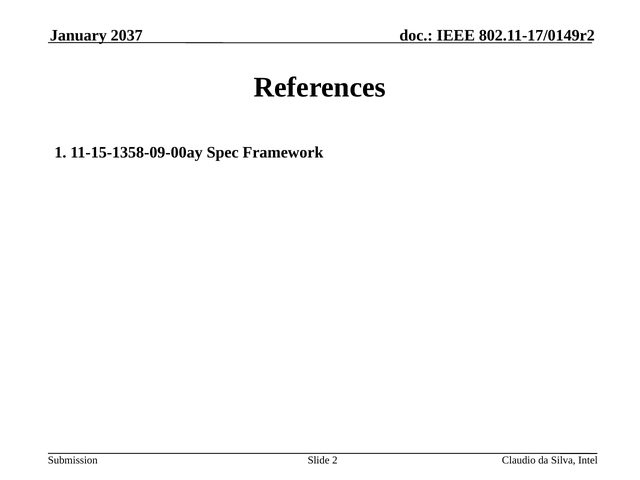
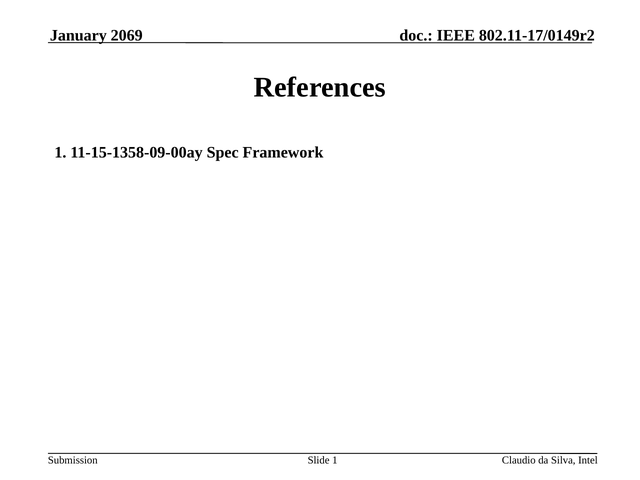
2037: 2037 -> 2069 (127, 36)
Slide 2: 2 -> 1 (335, 460)
